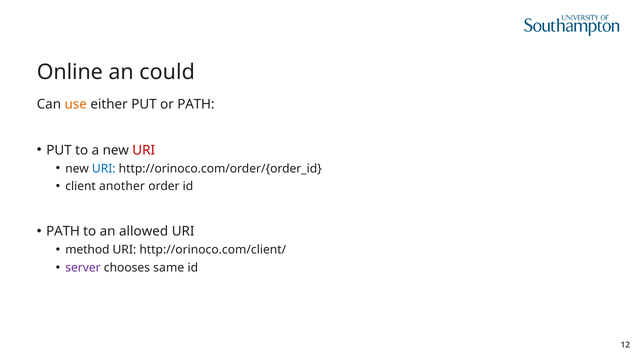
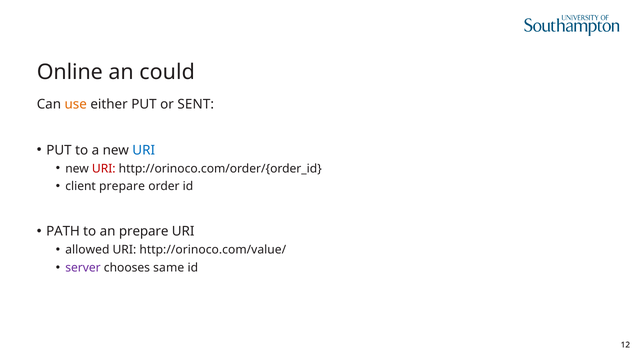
or PATH: PATH -> SENT (196, 105)
URI colour: red -> blue (144, 150)
URI colour: blue -> red (104, 169)
client another: another -> prepare (122, 187)
an allowed: allowed -> prepare (144, 232)
method: method -> allowed (87, 250)
http://orinoco.com/client/: http://orinoco.com/client/ -> http://orinoco.com/value/ (213, 250)
